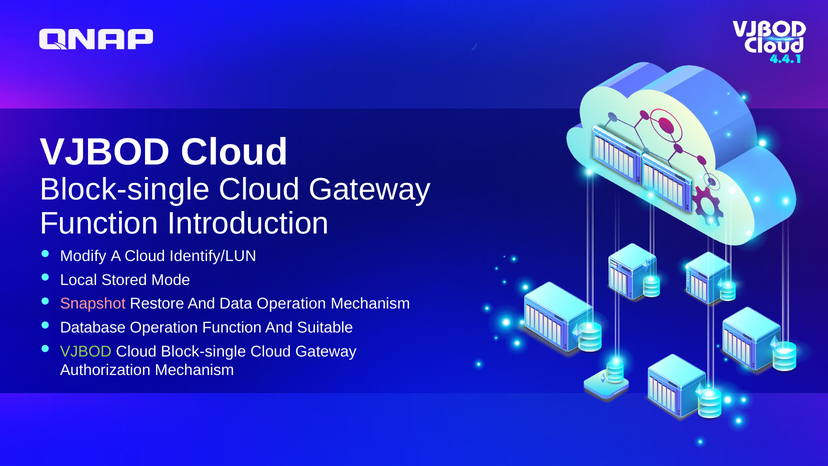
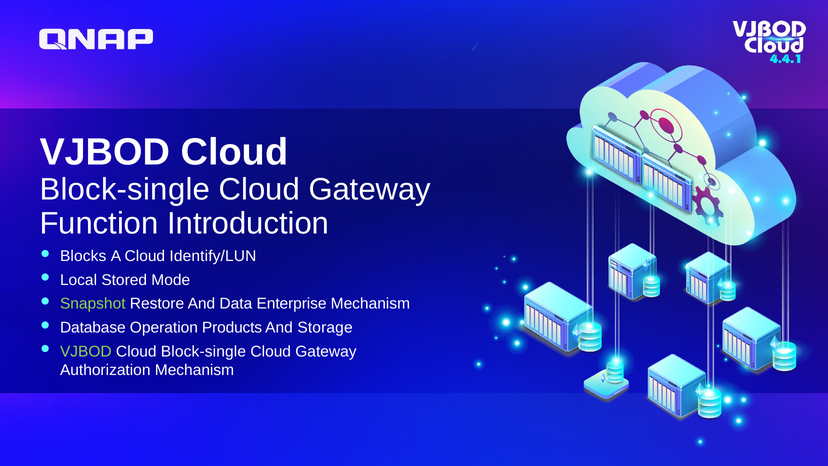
Modify: Modify -> Blocks (83, 256)
Snapshot colour: pink -> light green (93, 304)
Data Operation: Operation -> Enterprise (292, 304)
Operation Function: Function -> Products (232, 327)
Suitable: Suitable -> Storage (325, 327)
